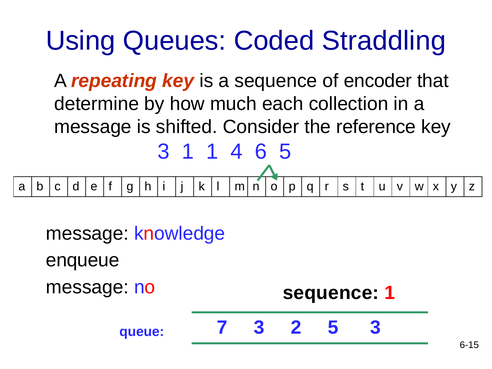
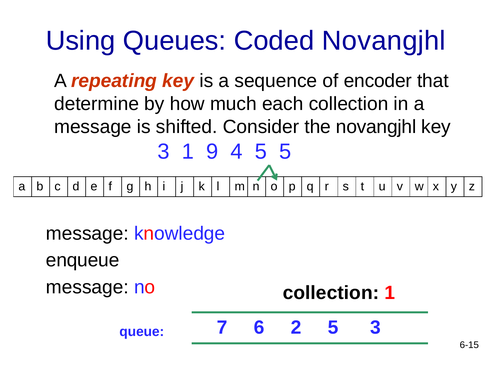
Coded Straddling: Straddling -> Novangjhl (384, 41)
the reference: reference -> novangjhl (376, 127)
1 1: 1 -> 9 (212, 152)
4 6: 6 -> 5 (261, 152)
sequence: sequence -> collection (331, 293)
7 3: 3 -> 6 (259, 328)
